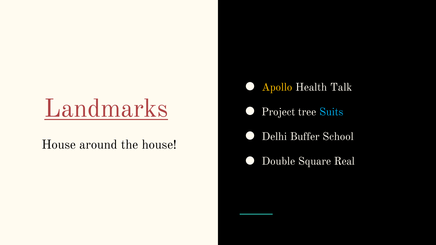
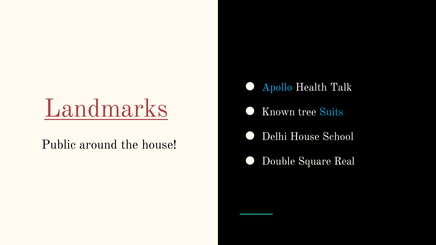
Apollo colour: yellow -> light blue (277, 87)
Project: Project -> Known (278, 112)
Delhi Buffer: Buffer -> House (305, 137)
House: House -> Public (59, 145)
